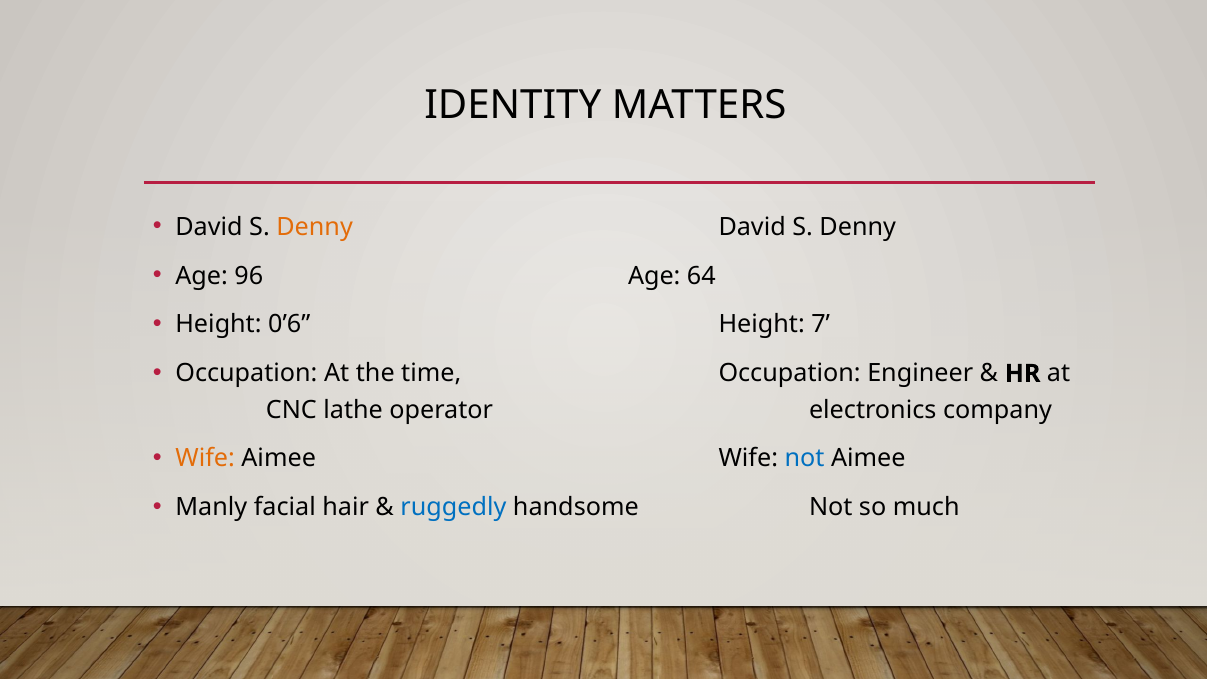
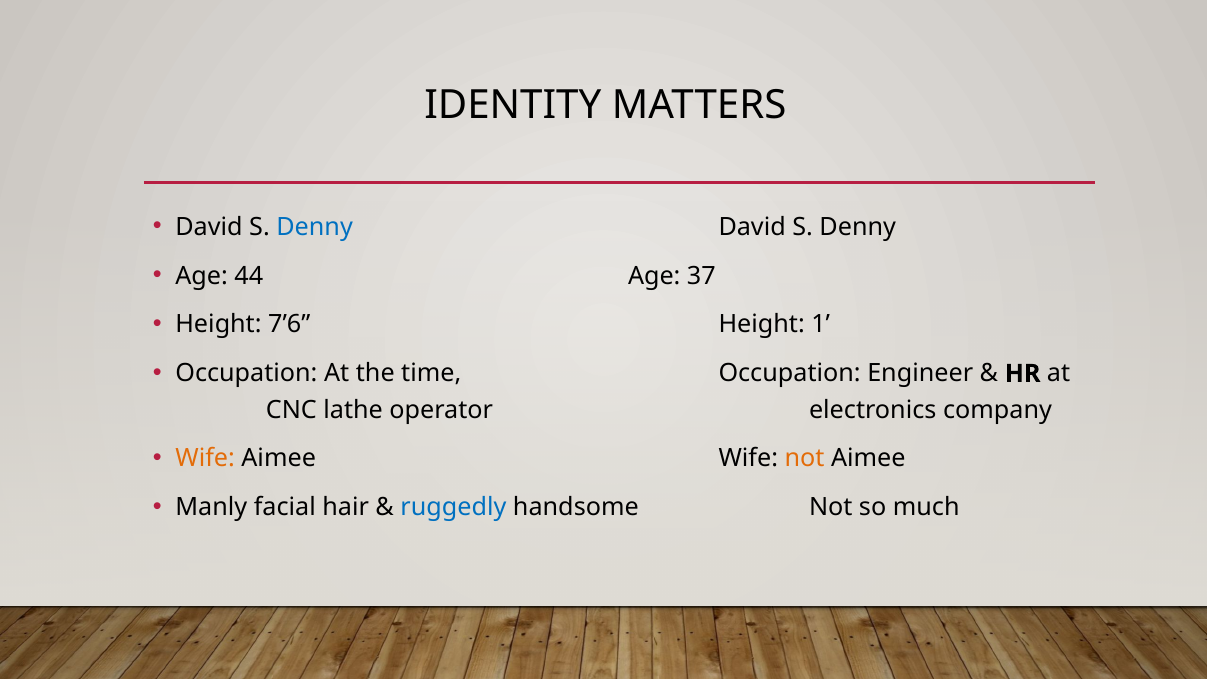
Denny colour: orange -> blue (315, 227)
96: 96 -> 44 (249, 276)
64: 64 -> 37 (701, 276)
0’6: 0’6 -> 7’6 (289, 325)
7: 7 -> 1 (821, 325)
not colour: blue -> orange (805, 459)
